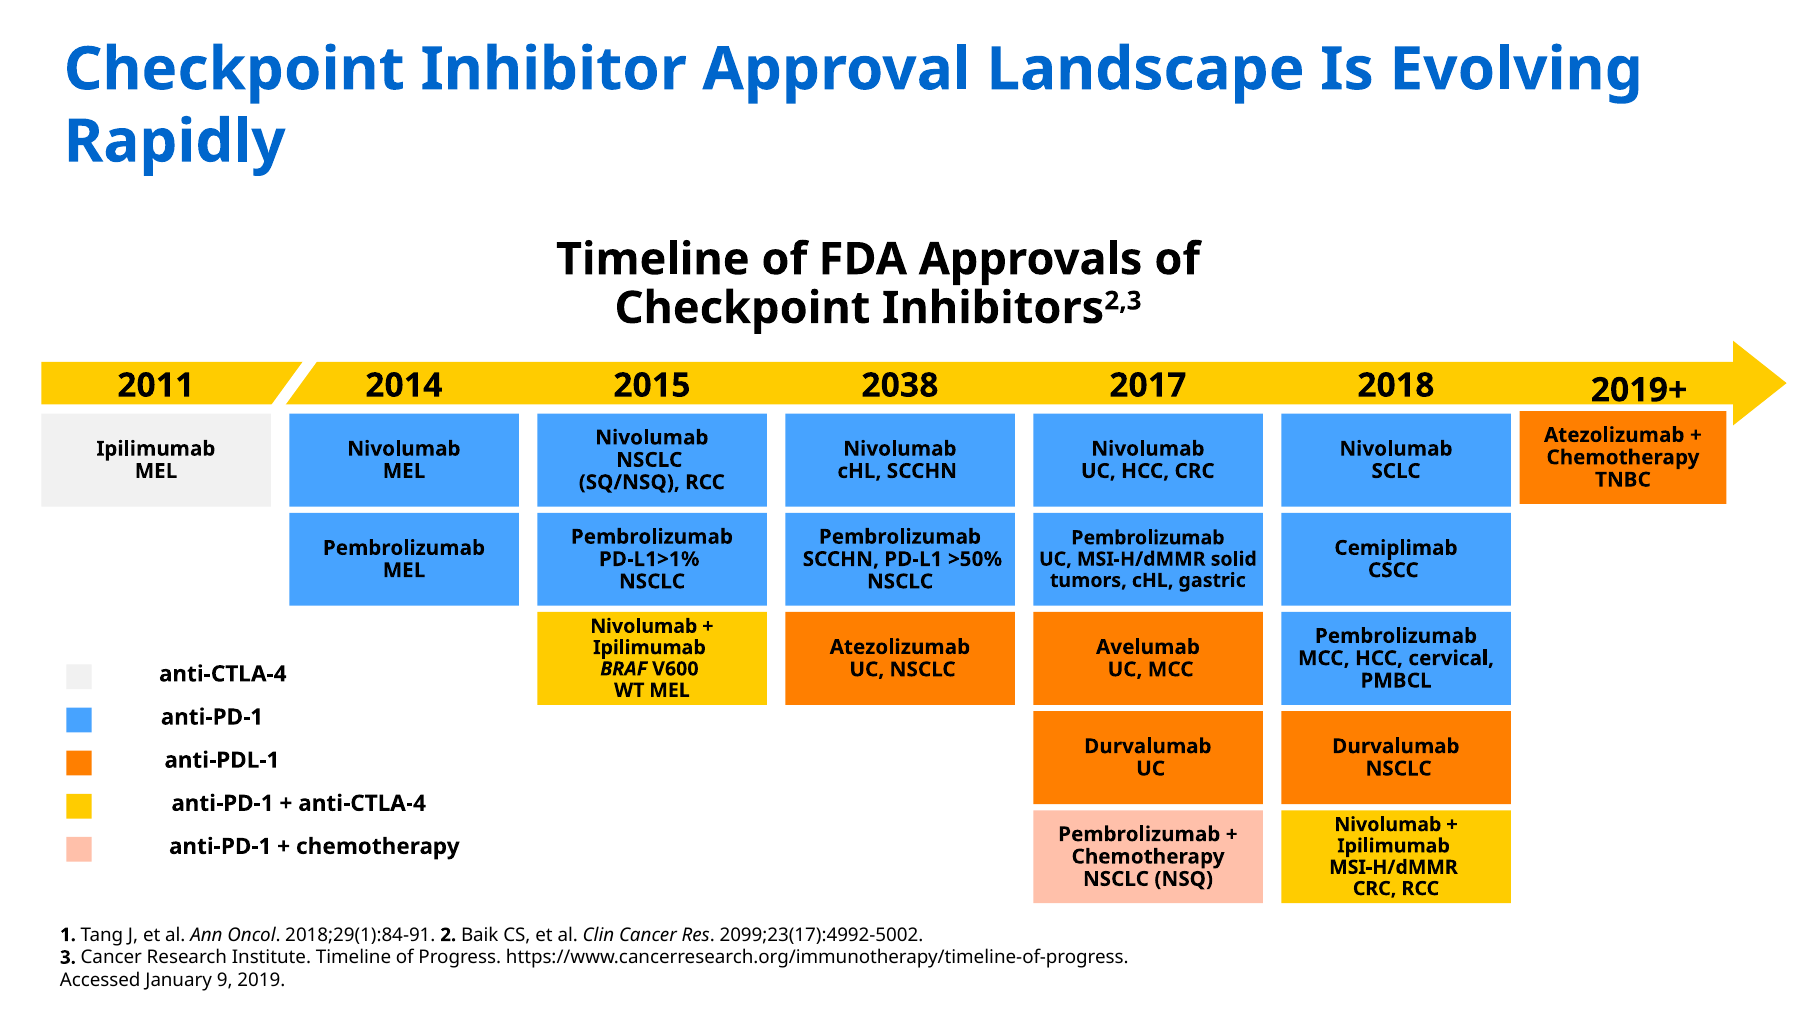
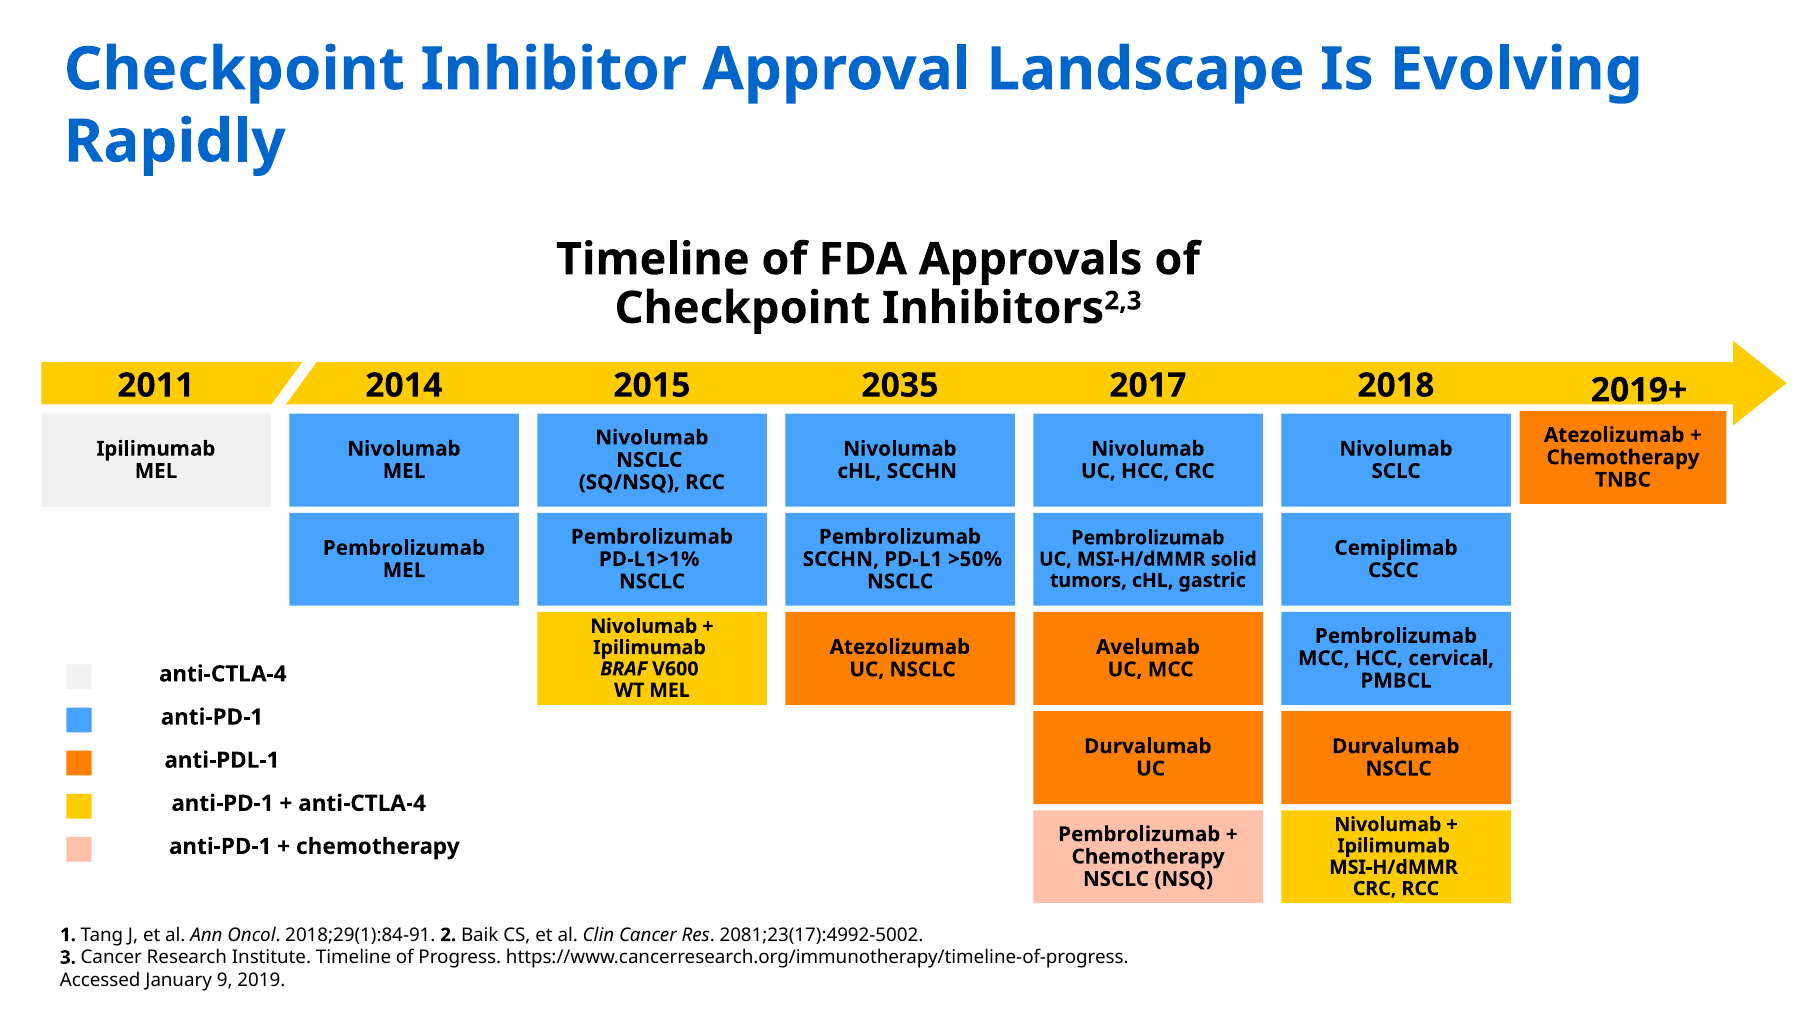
2038: 2038 -> 2035 (900, 385)
2099;23(17):4992-5002: 2099;23(17):4992-5002 -> 2081;23(17):4992-5002 (821, 935)
